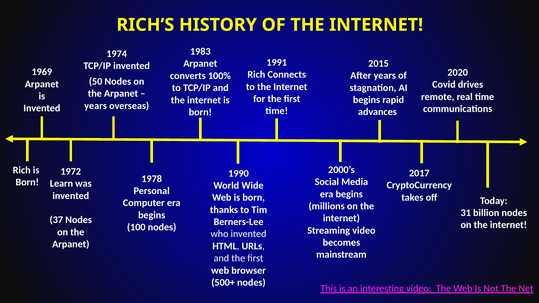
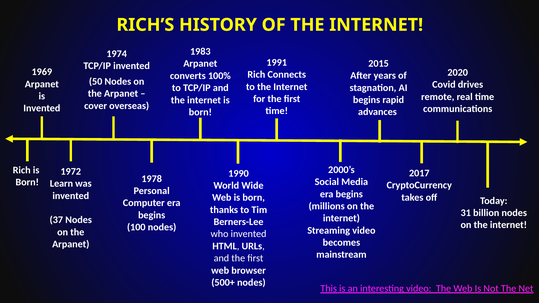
years: years -> cover (96, 106)
